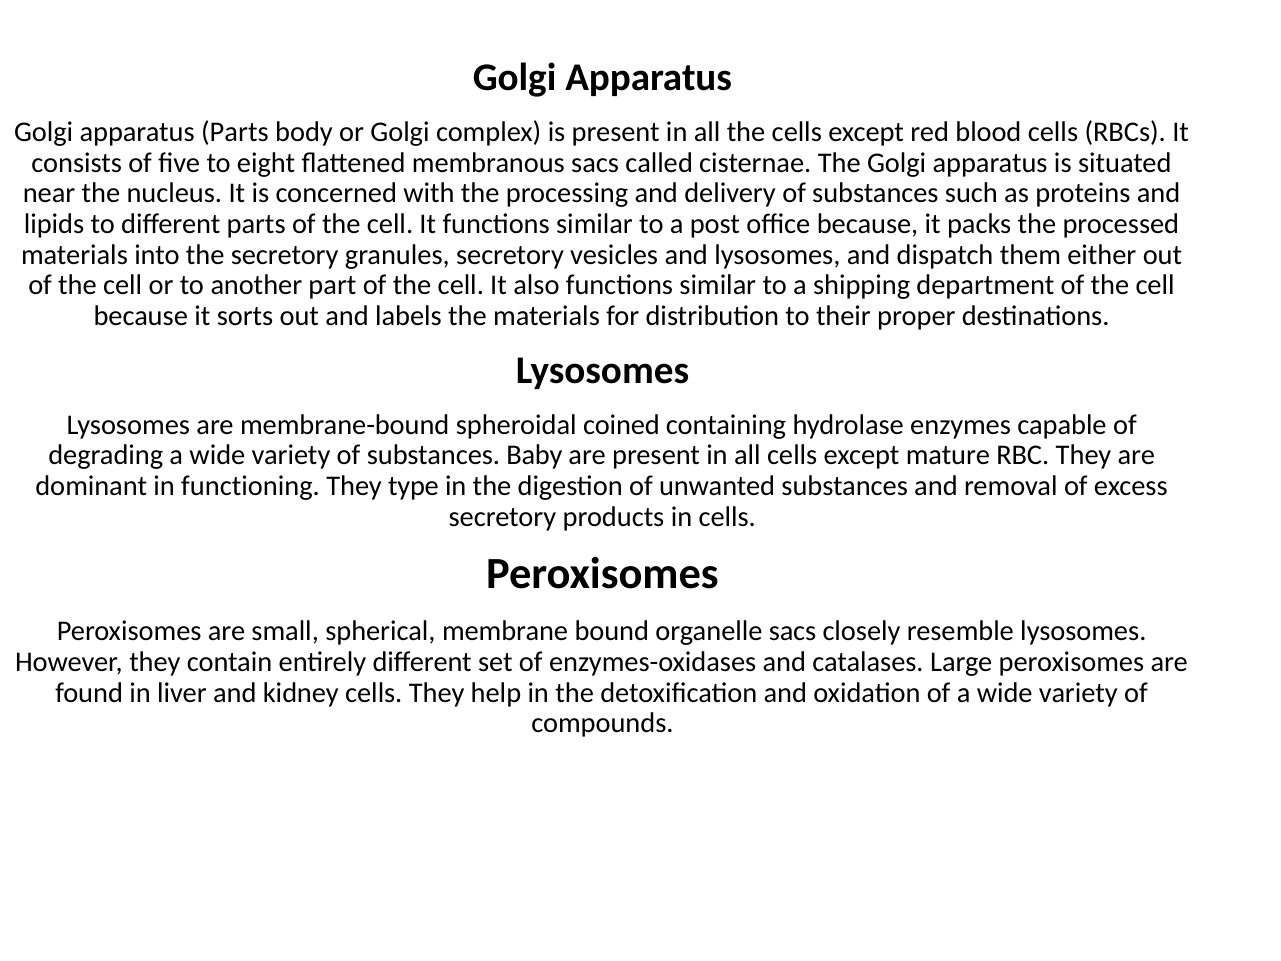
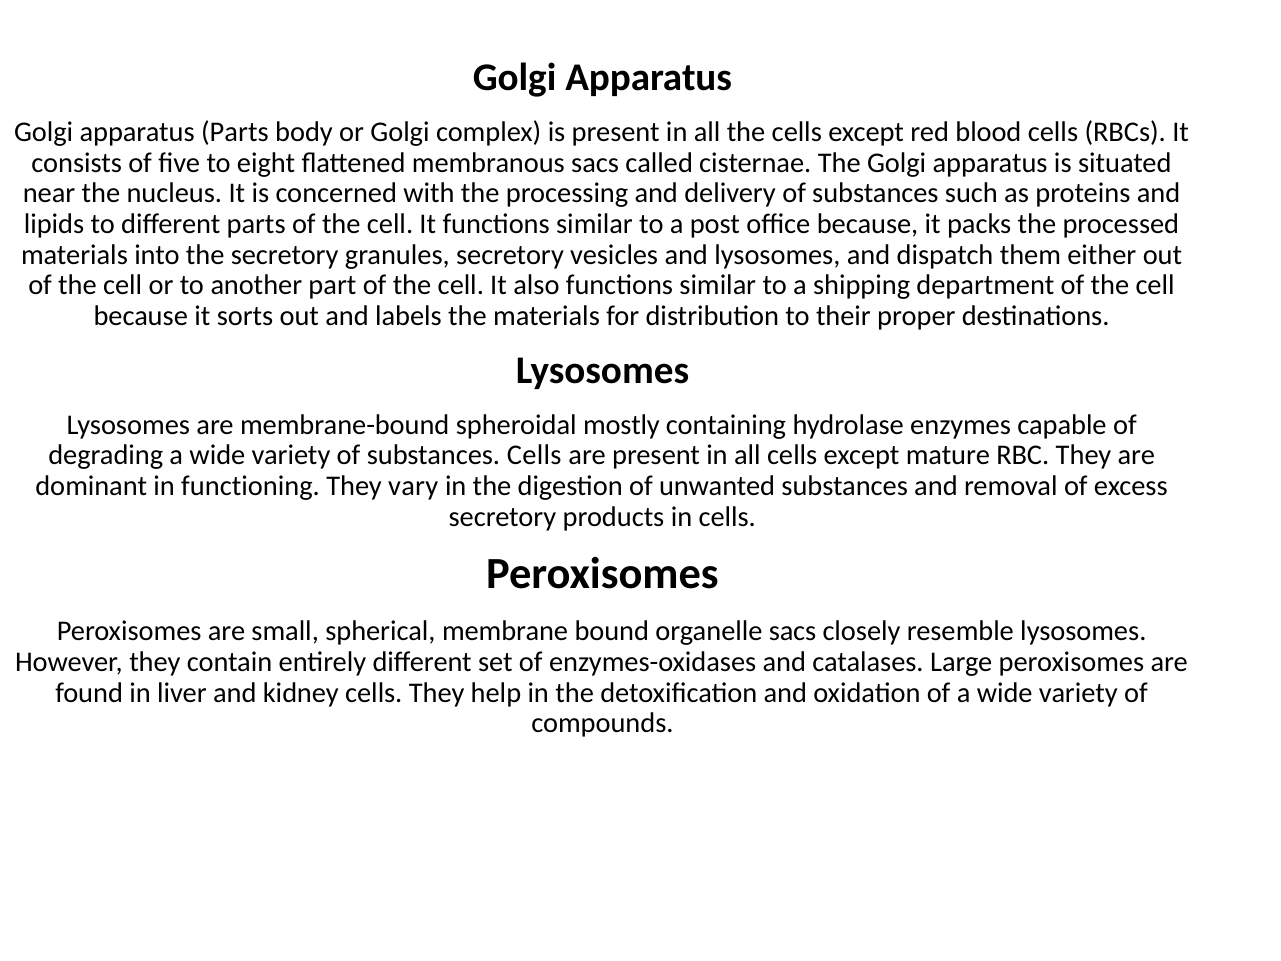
coined: coined -> mostly (621, 425)
substances Baby: Baby -> Cells (534, 455)
type: type -> vary (413, 486)
